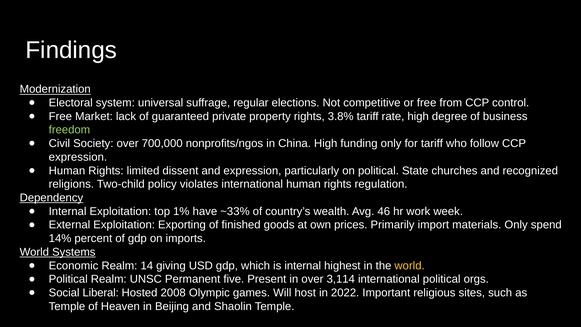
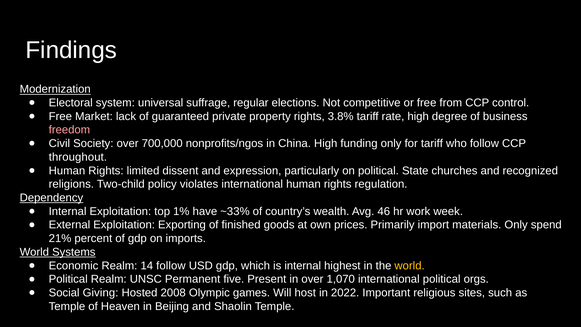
freedom colour: light green -> pink (69, 130)
expression: expression -> throughout (78, 157)
14%: 14% -> 21% (60, 238)
14 giving: giving -> follow (171, 265)
3,114: 3,114 -> 1,070 (341, 279)
Liberal: Liberal -> Giving (101, 293)
